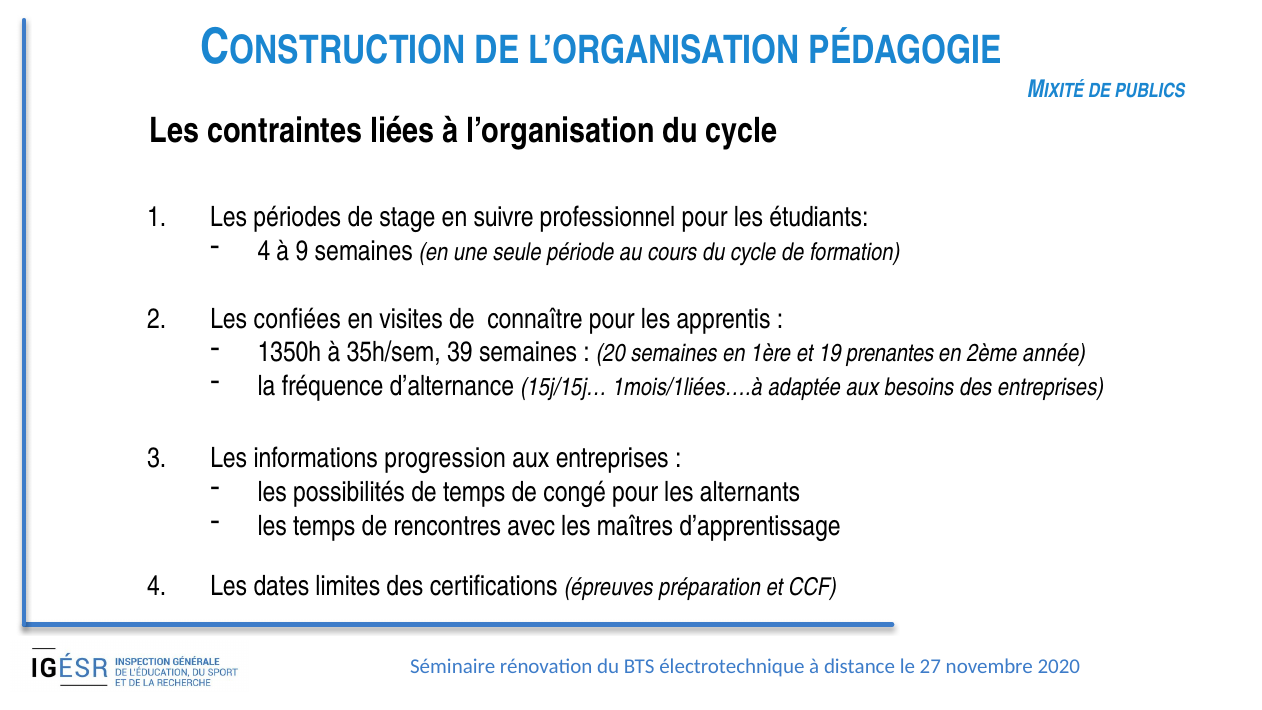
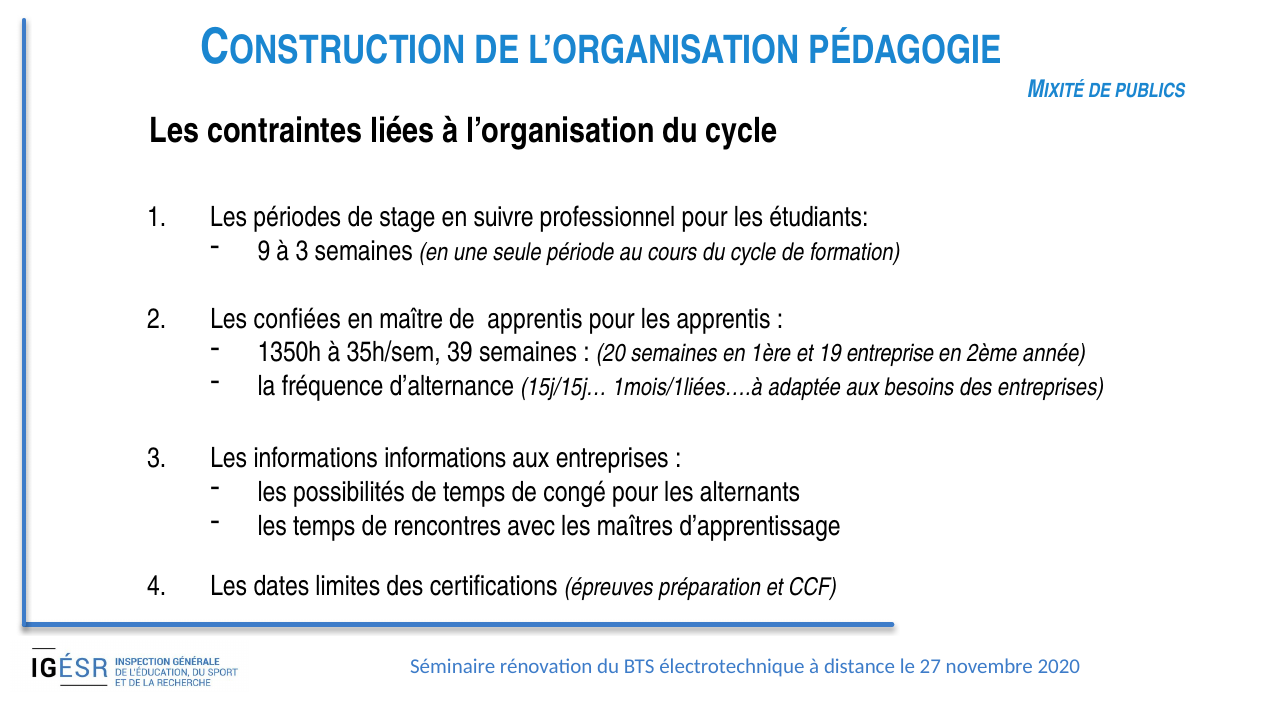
4: 4 -> 9 (264, 251)
à 9: 9 -> 3 (302, 251)
visites: visites -> maître (411, 319)
de connaître: connaître -> apprentis (535, 319)
prenantes: prenantes -> entreprise (890, 354)
informations progression: progression -> informations (445, 458)
